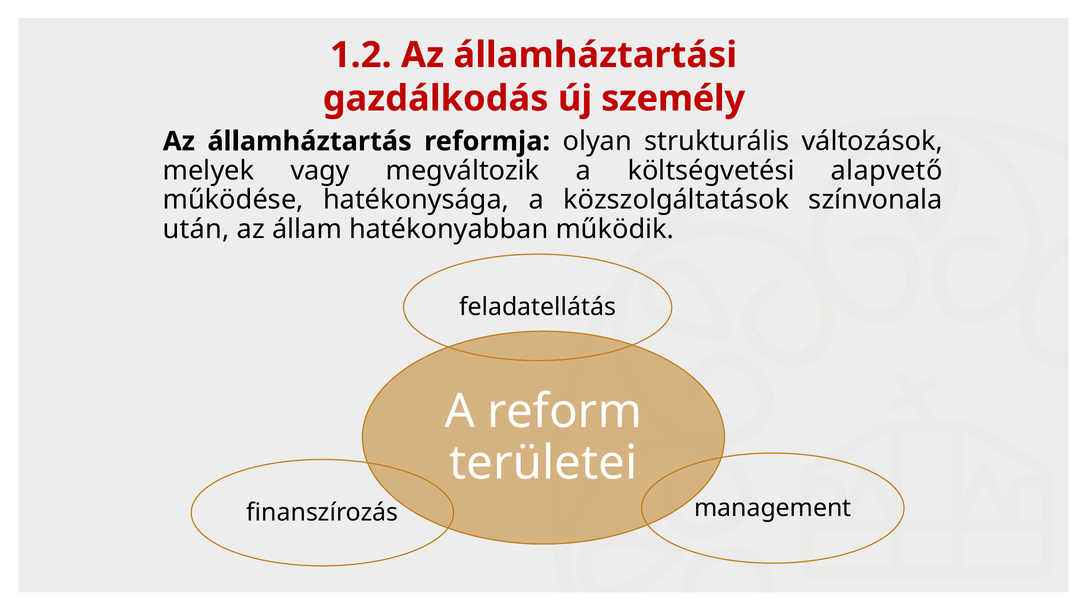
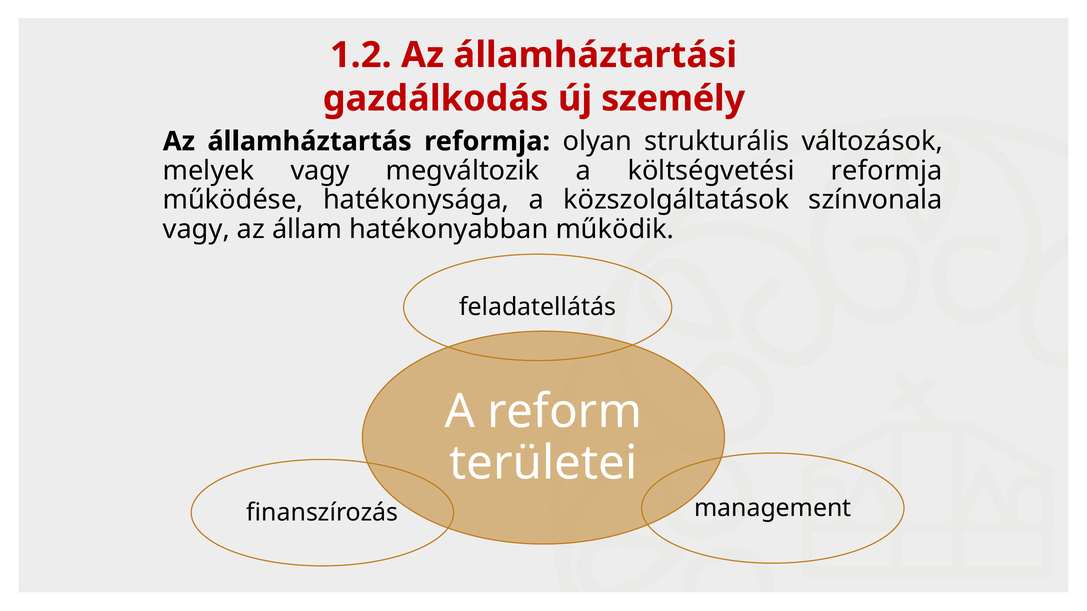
költségvetési alapvető: alapvető -> reformja (887, 171)
után: után -> vagy (196, 230)
